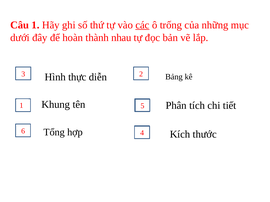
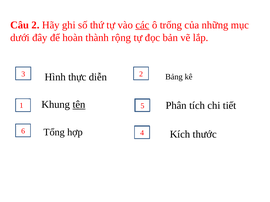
Câu 1: 1 -> 2 (36, 25)
nhau: nhau -> rộng (121, 38)
tên underline: none -> present (79, 105)
